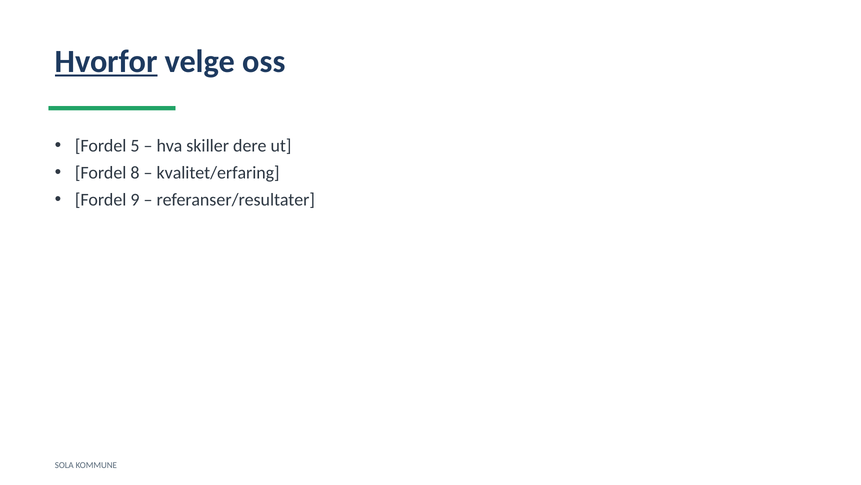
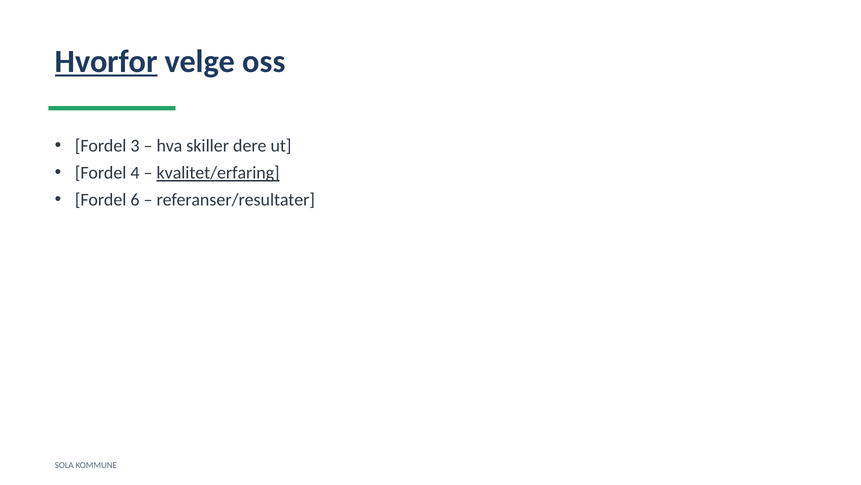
5: 5 -> 3 (135, 146)
8: 8 -> 4 (135, 173)
kvalitet/erfaring underline: none -> present (218, 173)
9: 9 -> 6 (135, 200)
